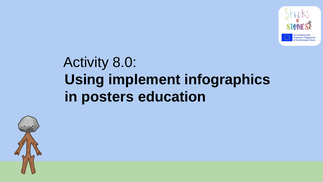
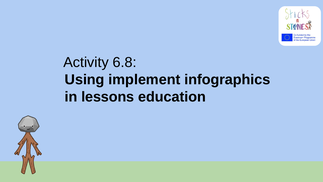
8.0: 8.0 -> 6.8 (125, 62)
posters: posters -> lessons (108, 97)
